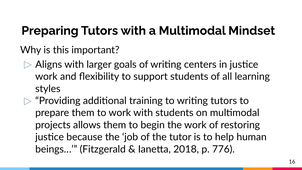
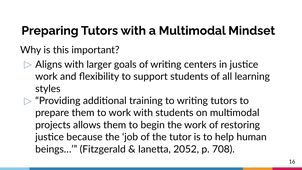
2018: 2018 -> 2052 (186, 149)
776: 776 -> 708 (223, 149)
